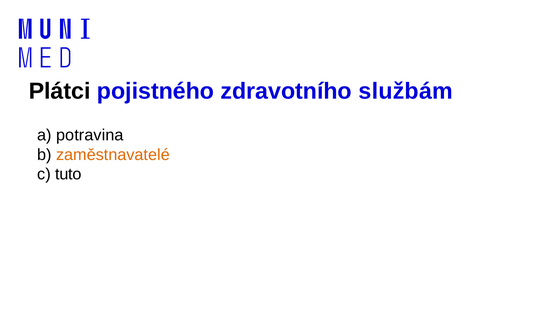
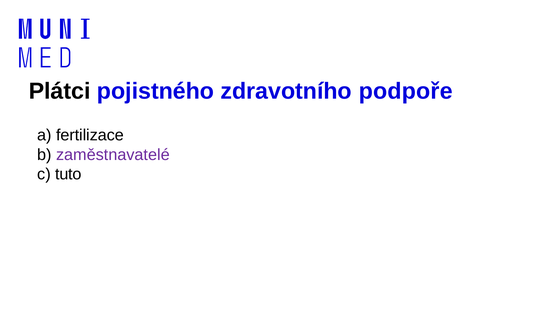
službám: službám -> podpoře (406, 91)
potravina: potravina -> fertilizace (90, 135)
zaměstnavatelé colour: orange -> purple (113, 155)
